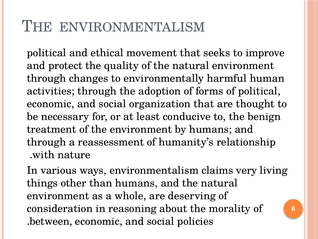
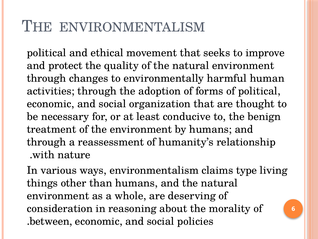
very: very -> type (247, 170)
